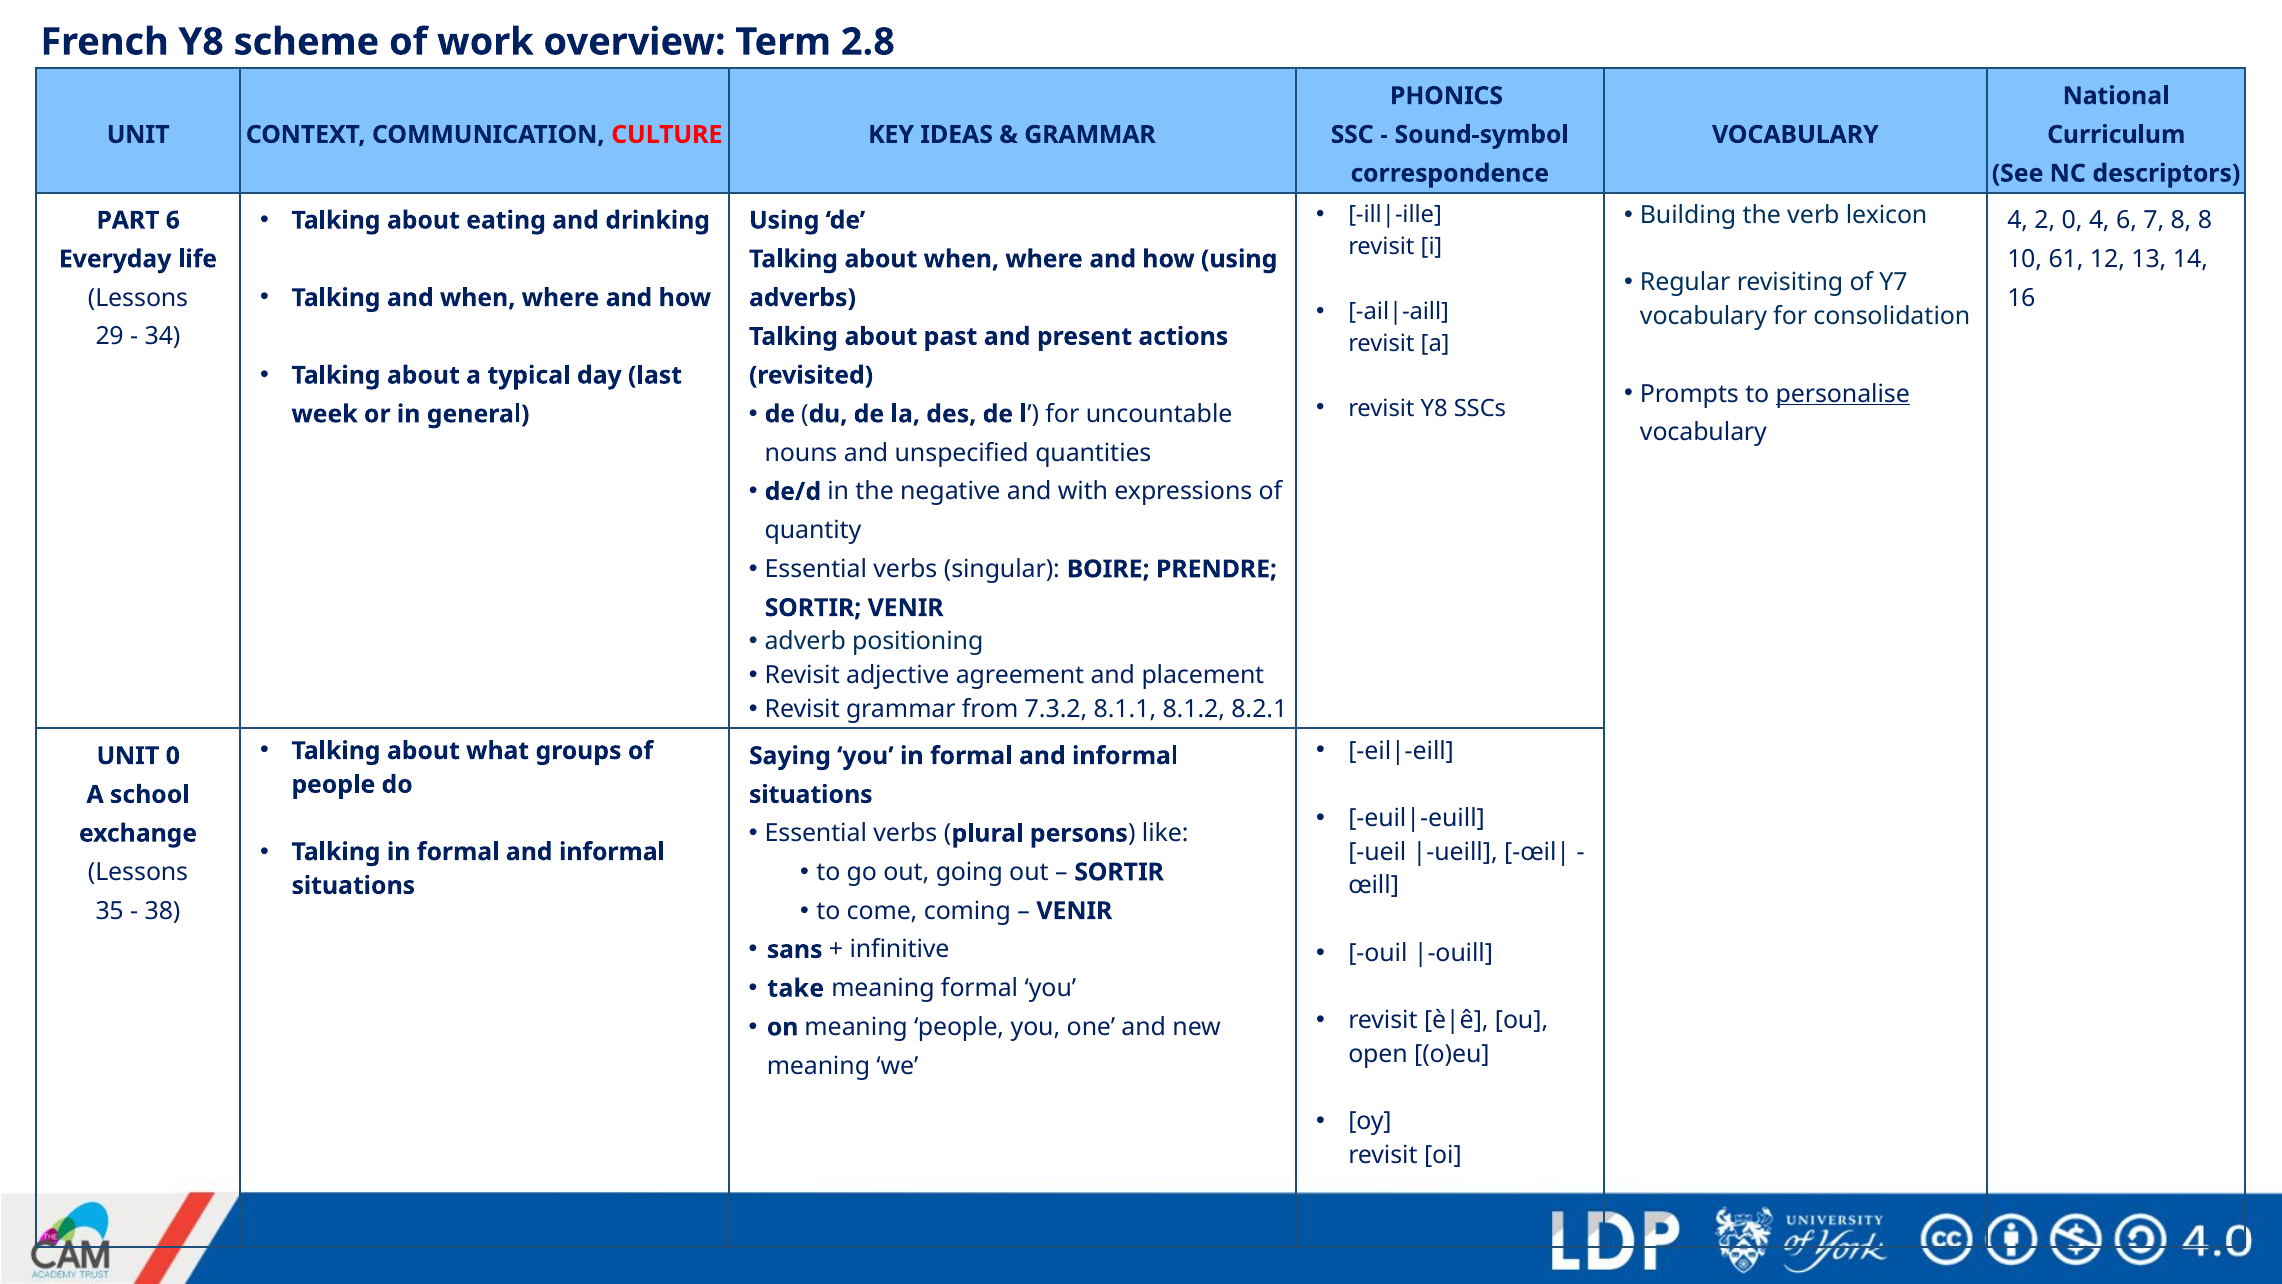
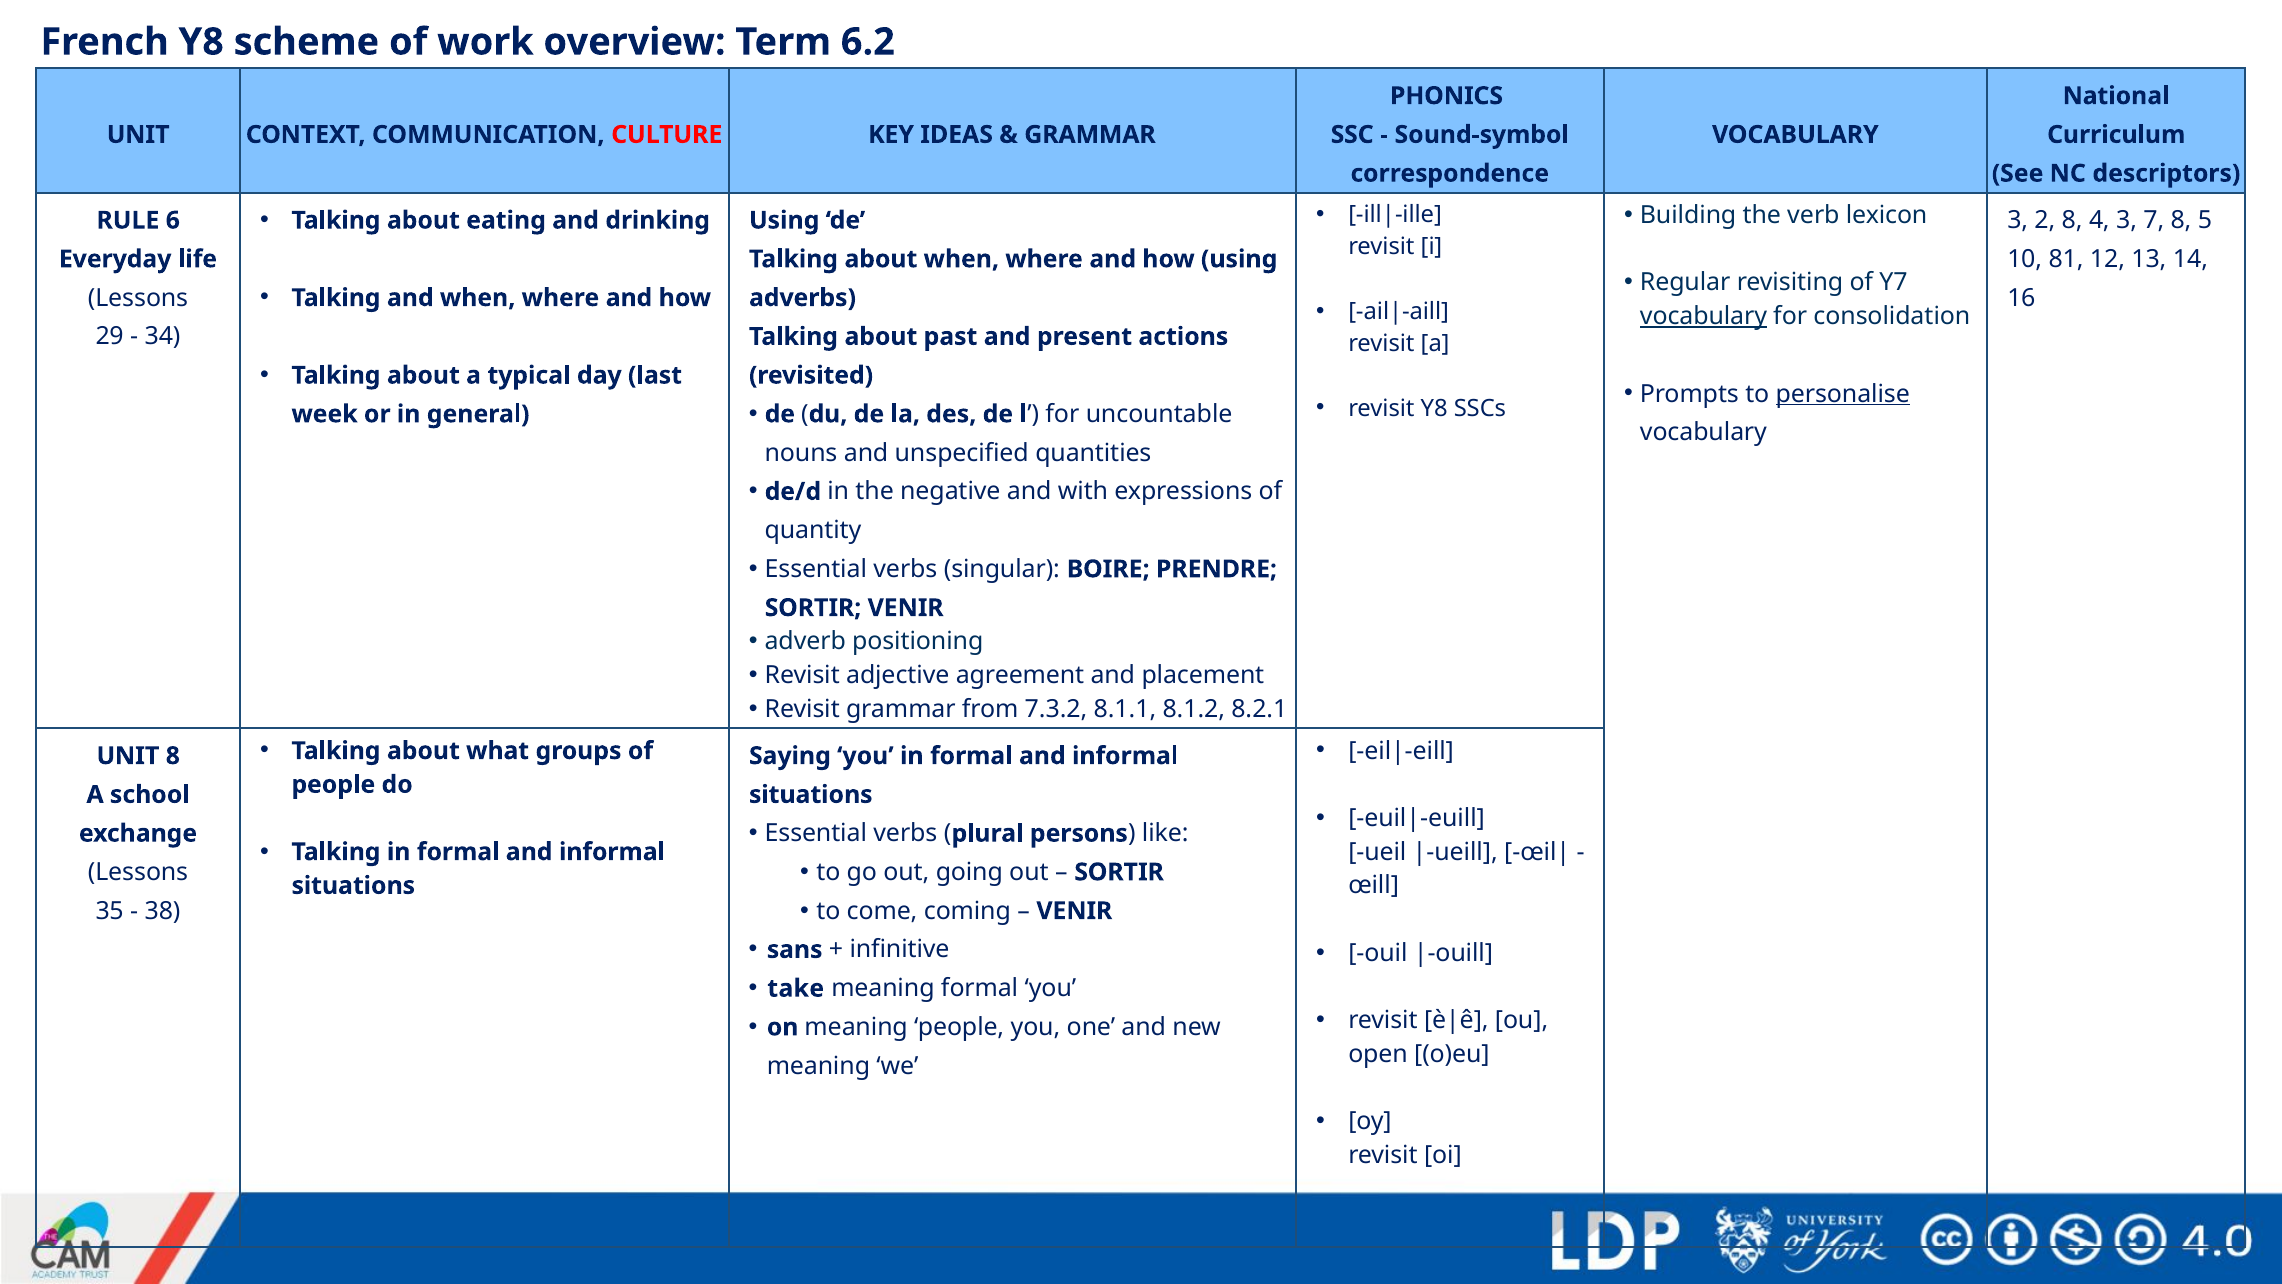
2.8: 2.8 -> 6.2 (868, 42)
4: 4 -> 3 (2018, 220)
2 0: 0 -> 8 (2072, 220)
4 6: 6 -> 3 (2127, 220)
8 8: 8 -> 5 (2205, 220)
PART: PART -> RULE (128, 220)
61: 61 -> 81 (2066, 259)
vocabulary underline: none -> present (1704, 316)
UNIT 0: 0 -> 8 (173, 756)
